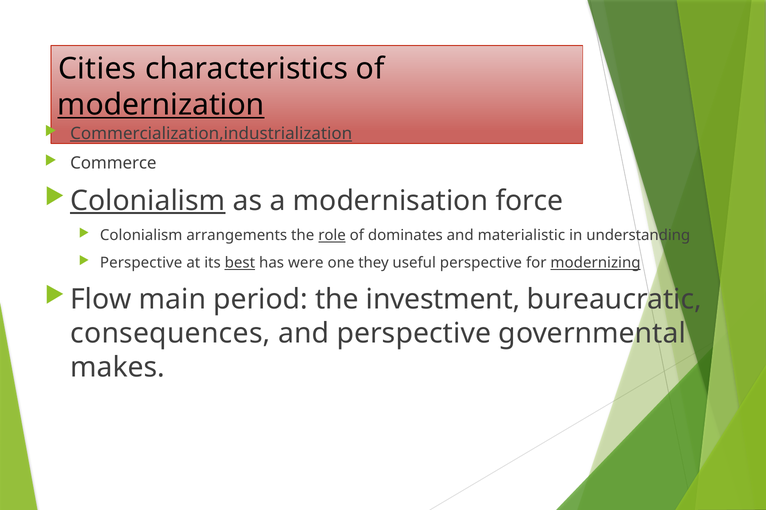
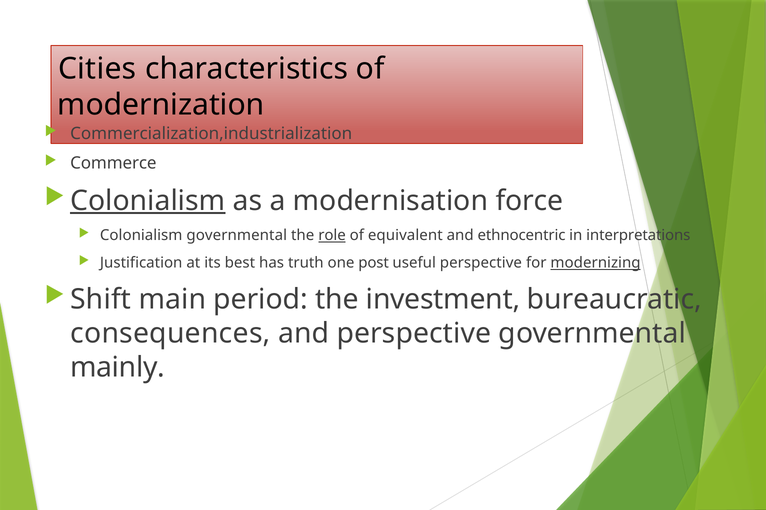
modernization underline: present -> none (161, 105)
Commercialization,industrialization underline: present -> none (211, 134)
Colonialism arrangements: arrangements -> governmental (237, 236)
dominates: dominates -> equivalent (405, 236)
materialistic: materialistic -> ethnocentric (522, 236)
understanding: understanding -> interpretations (638, 236)
Perspective: Perspective -> Justification (141, 263)
best underline: present -> none (240, 263)
were: were -> truth (306, 263)
they: they -> post (374, 263)
Flow: Flow -> Shift (101, 300)
makes: makes -> mainly (118, 368)
